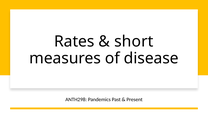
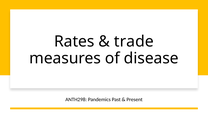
short: short -> trade (134, 41)
